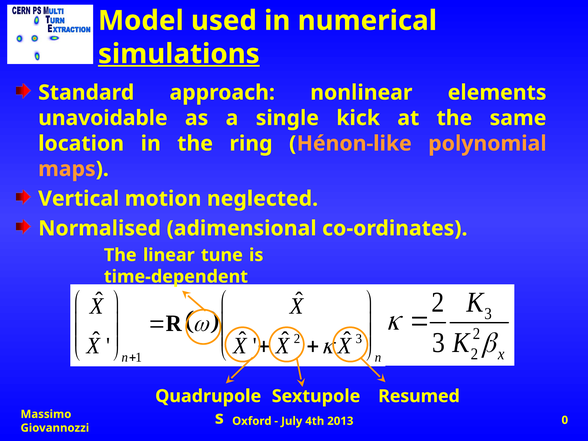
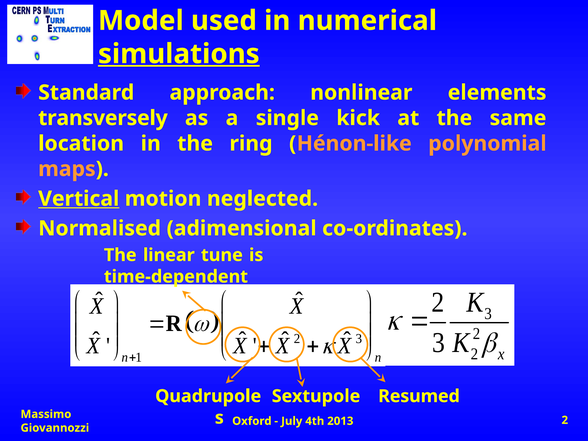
unavoidable: unavoidable -> transversely (103, 118)
Vertical underline: none -> present (79, 199)
2013 0: 0 -> 2 (565, 420)
